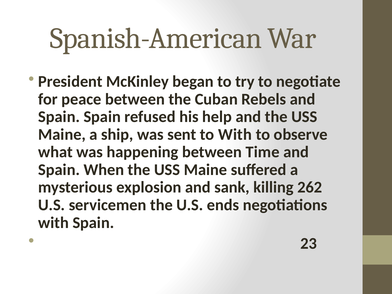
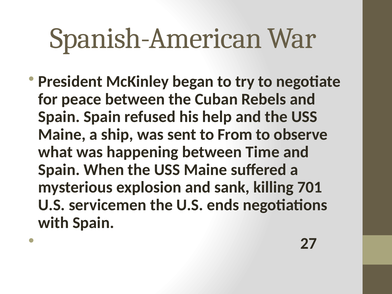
to With: With -> From (235, 134)
262: 262 -> 701 (310, 187)
23: 23 -> 27 (309, 243)
